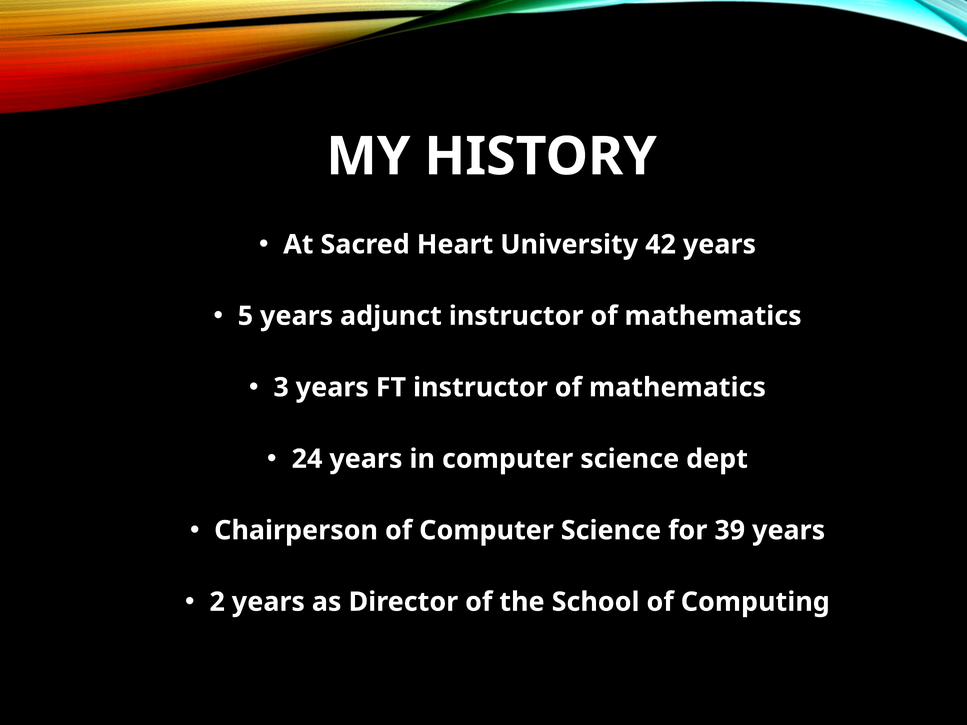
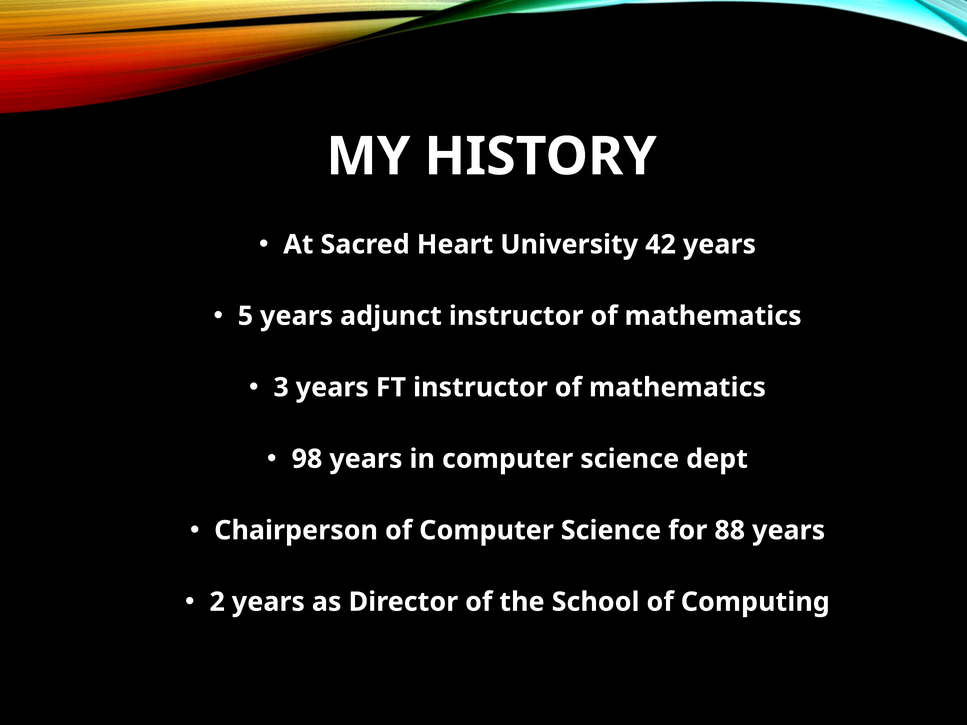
24: 24 -> 98 (307, 459)
39: 39 -> 88 (730, 531)
